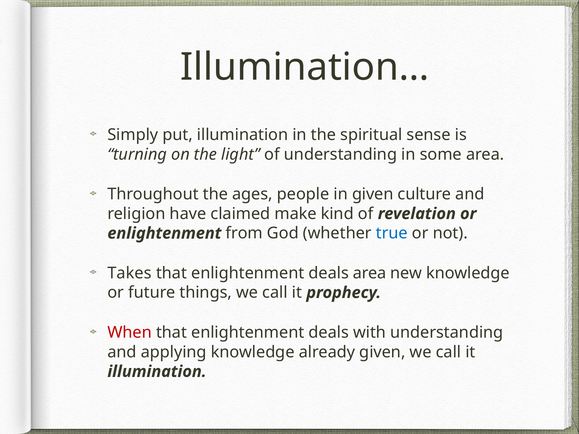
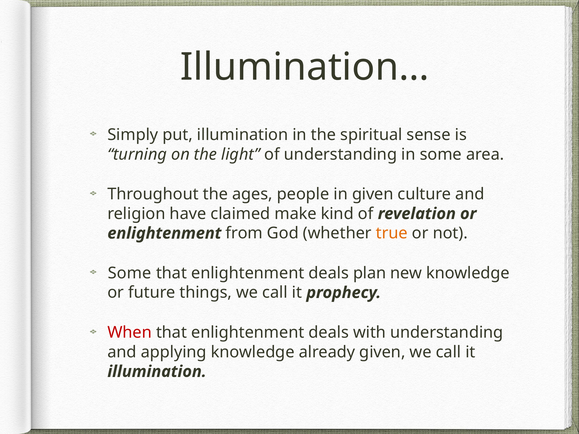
true colour: blue -> orange (392, 233)
Takes: Takes -> Some (130, 273)
deals area: area -> plan (370, 273)
